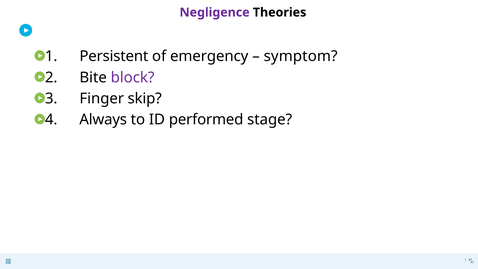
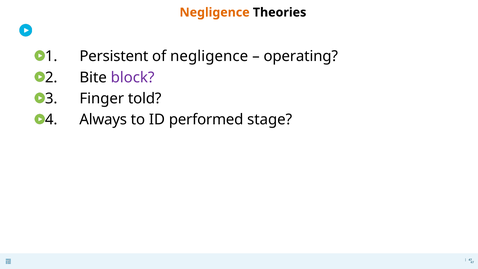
Negligence colour: purple -> orange (215, 12)
of emergency: emergency -> negligence (209, 56)
symptom: symptom -> operating (301, 56)
skip: skip -> told (145, 99)
